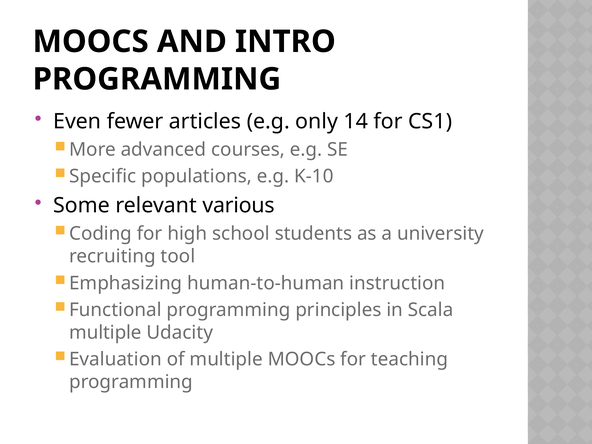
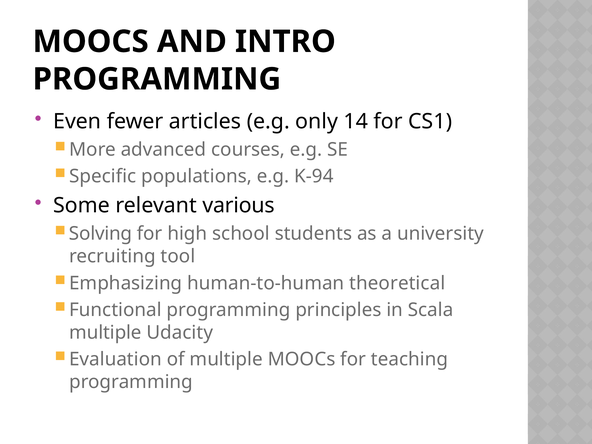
K-10: K-10 -> K-94 (314, 176)
Coding: Coding -> Solving (101, 234)
instruction: instruction -> theoretical (397, 283)
